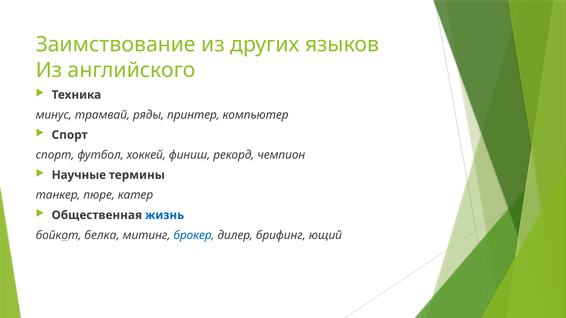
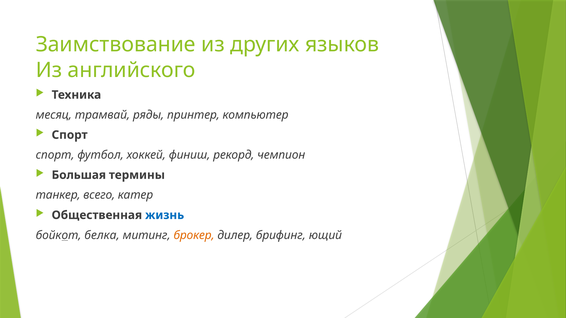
минус: минус -> месяц (54, 115)
Научные: Научные -> Большая (79, 175)
пюре: пюре -> всего (99, 195)
брокер colour: blue -> orange (194, 235)
